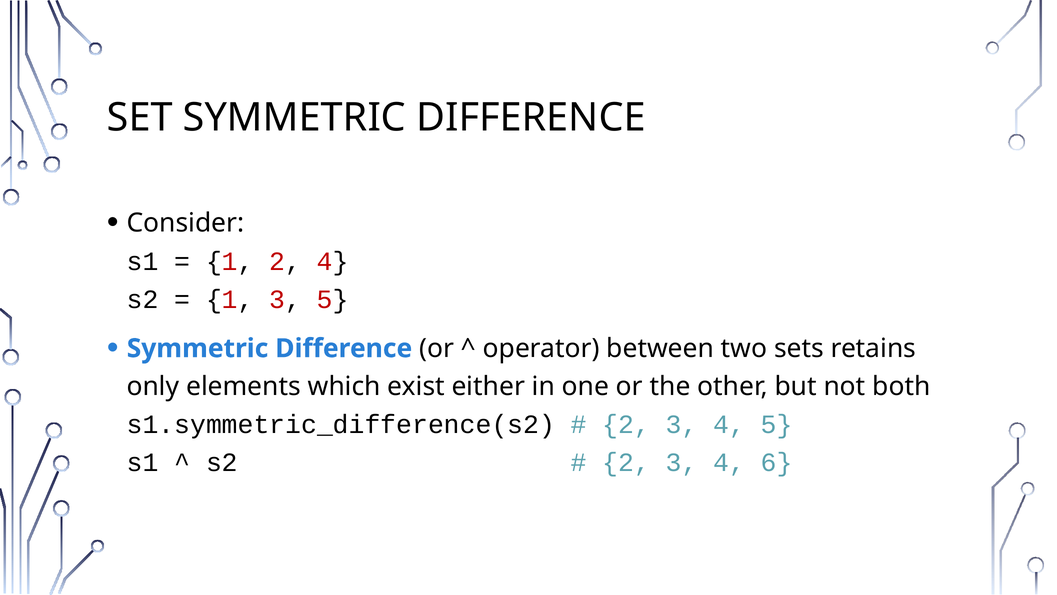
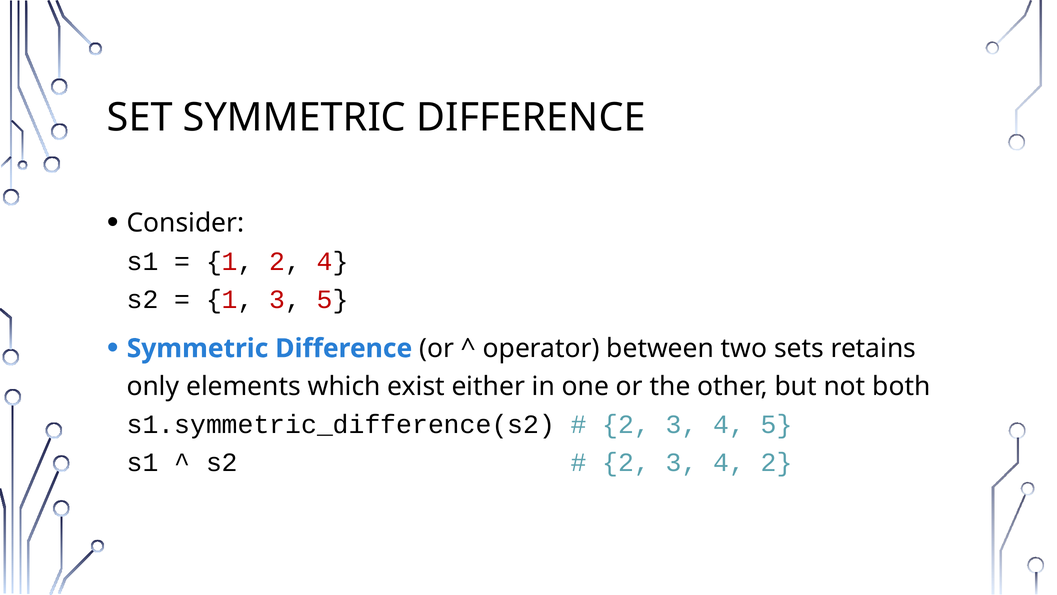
4 6: 6 -> 2 (777, 462)
